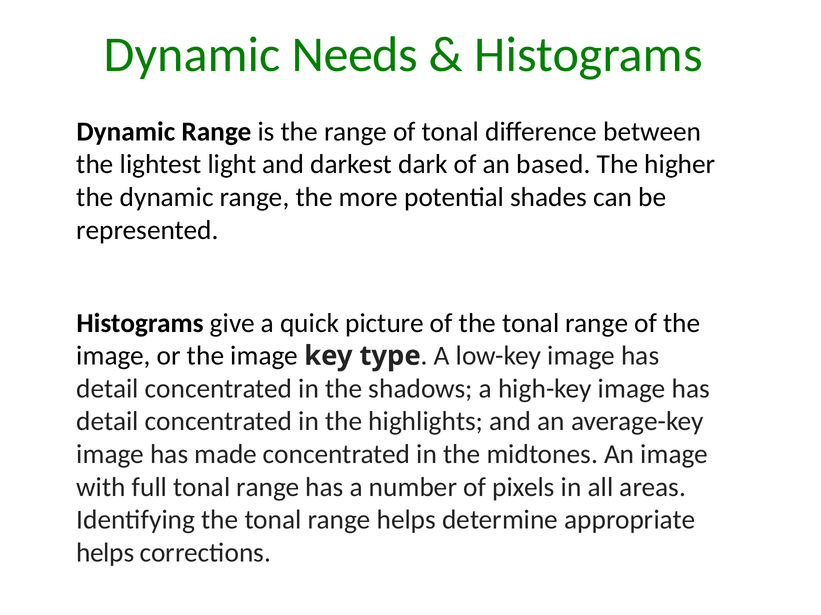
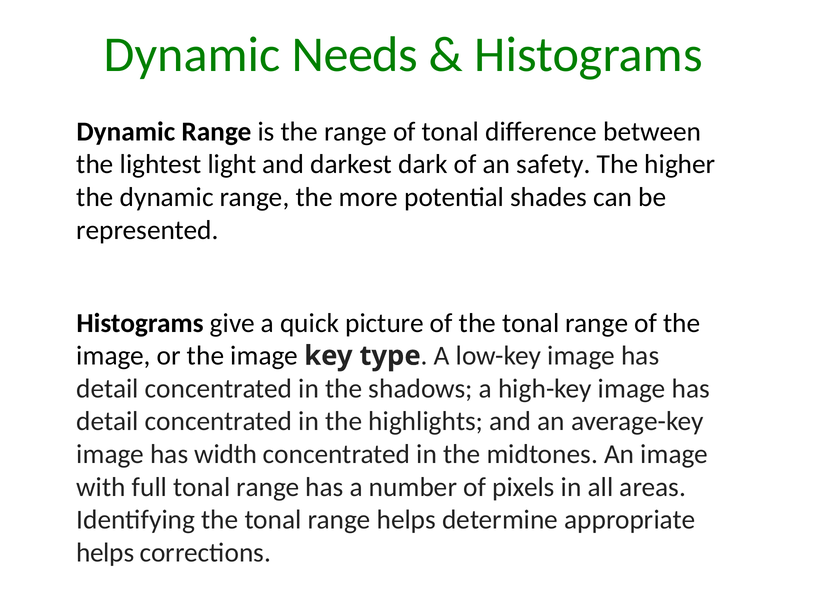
based: based -> safety (554, 165)
made: made -> width (226, 455)
